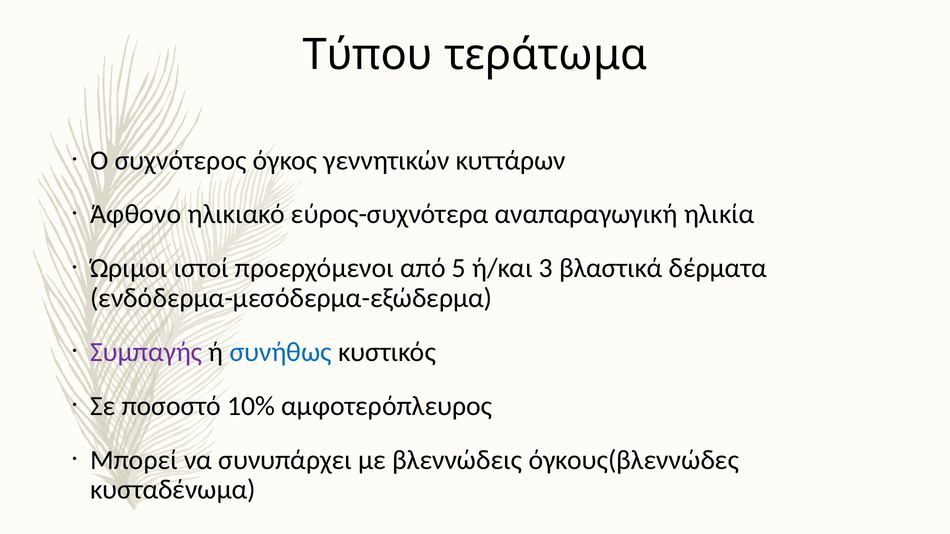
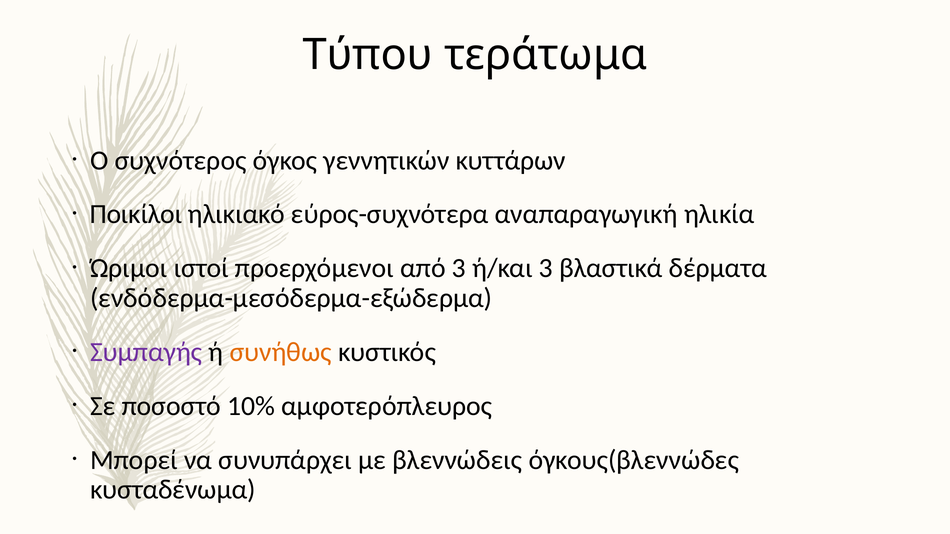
Άφθονο: Άφθονο -> Ποικίλοι (136, 215)
από 5: 5 -> 3 (459, 268)
συνήθως colour: blue -> orange (281, 352)
